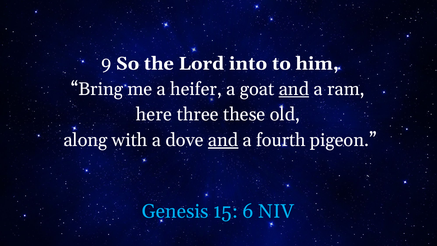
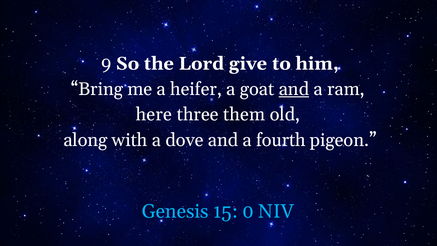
into: into -> give (248, 64)
these: these -> them (244, 115)
and underline: present -> none (223, 140)
6: 6 -> 0 (248, 211)
